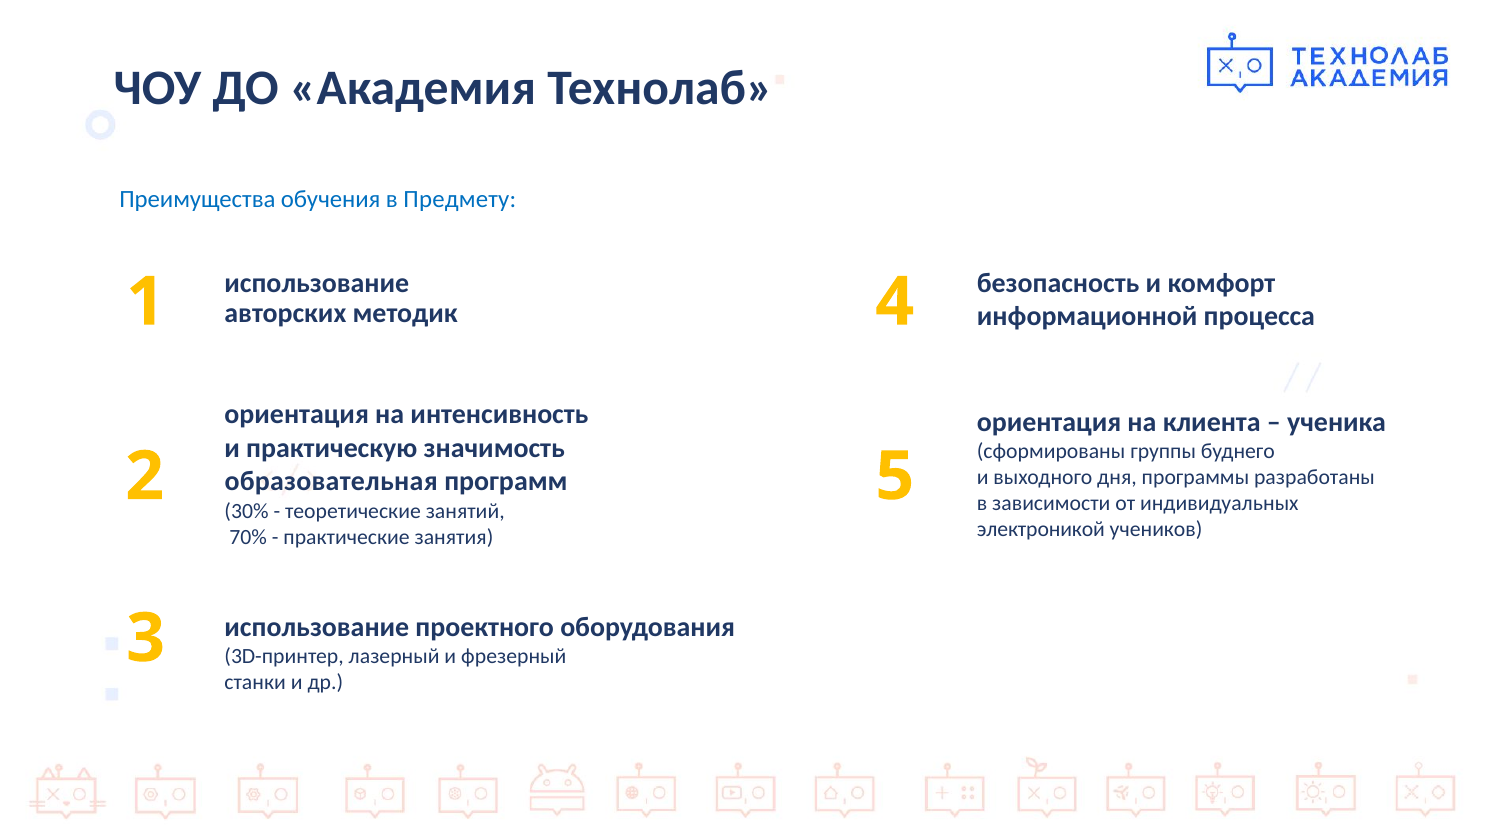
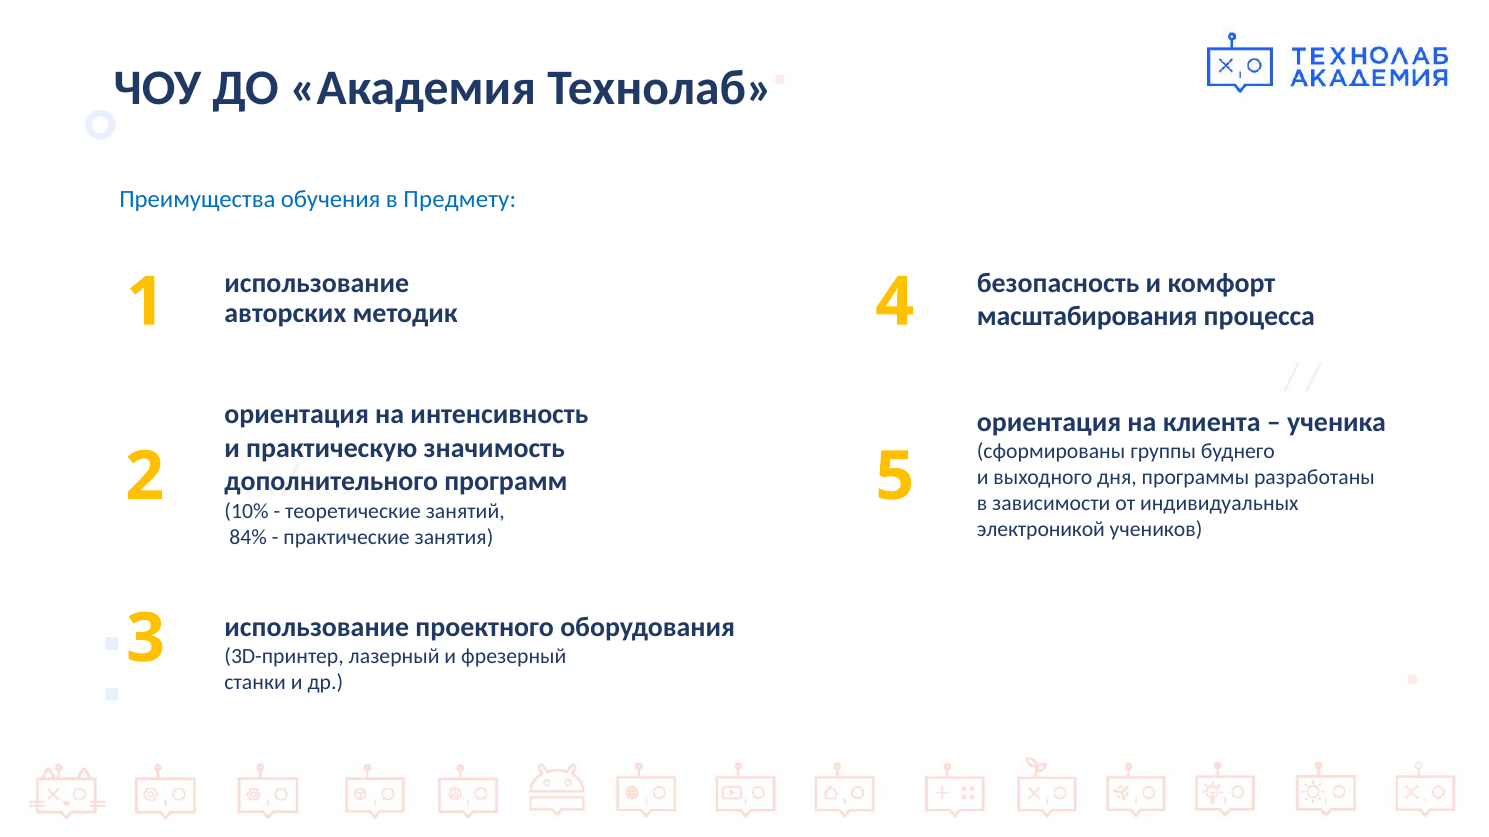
информационной: информационной -> масштабирования (1087, 317)
образовательная: образовательная -> дополнительного (331, 482)
30%: 30% -> 10% (247, 511)
70%: 70% -> 84% (248, 537)
